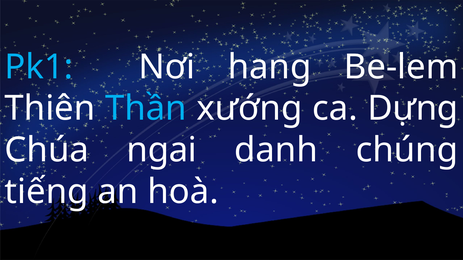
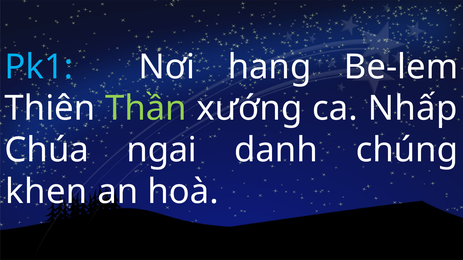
Thần colour: light blue -> light green (146, 109)
Dựng: Dựng -> Nhấp (413, 109)
tiếng: tiếng -> khen (46, 192)
